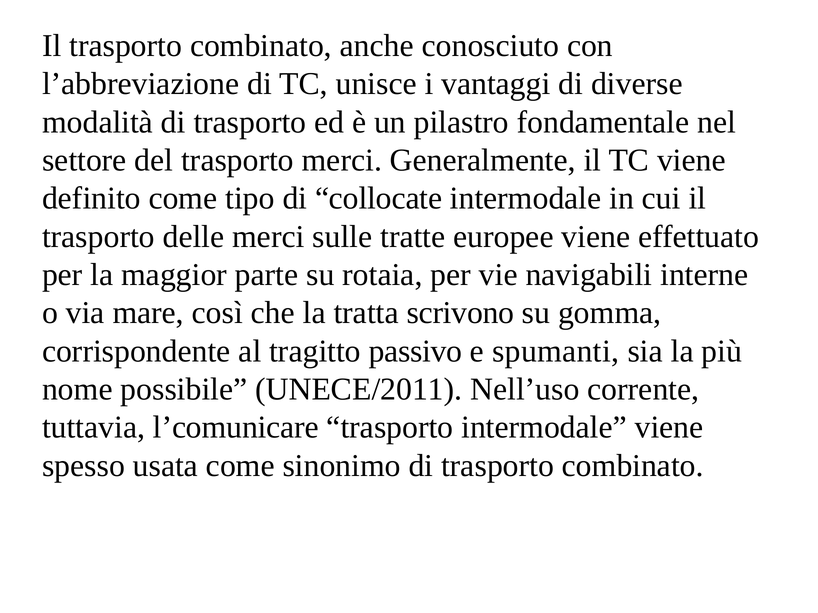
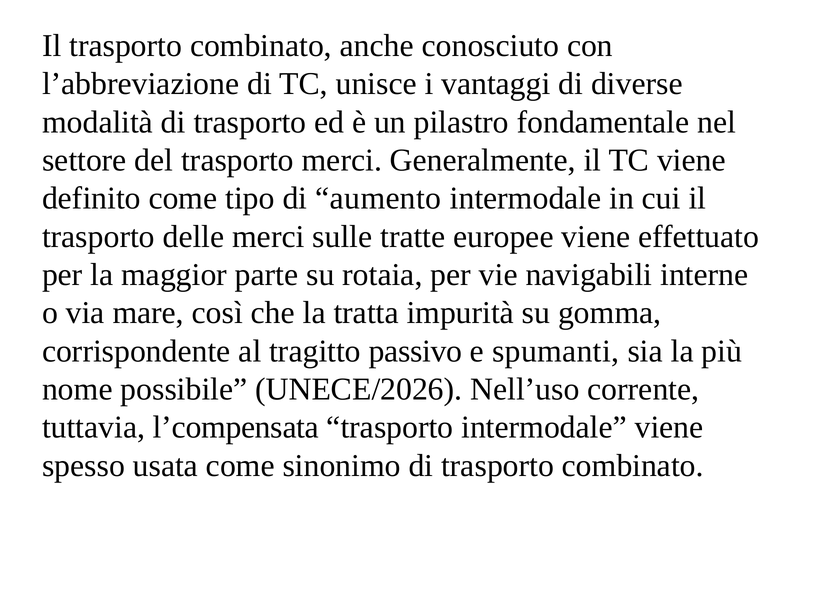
collocate: collocate -> aumento (378, 199)
scrivono: scrivono -> impurità (460, 313)
UNECE/2011: UNECE/2011 -> UNECE/2026 (359, 390)
l’comunicare: l’comunicare -> l’compensata (236, 428)
